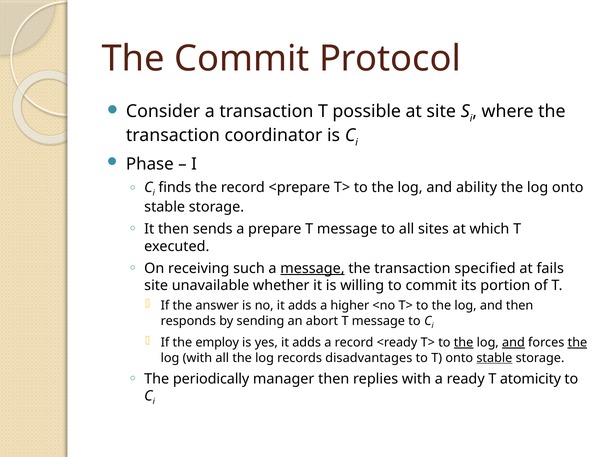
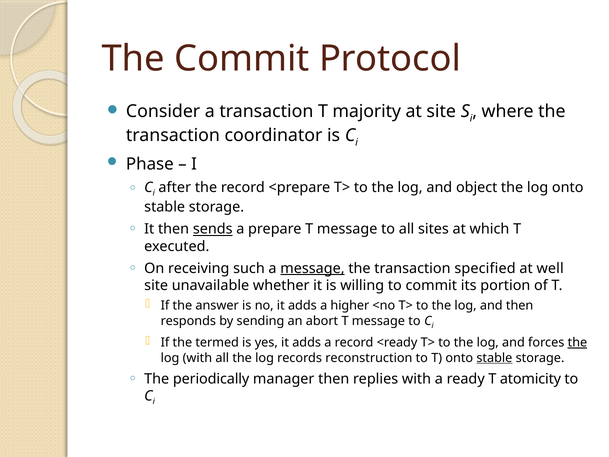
possible: possible -> majority (367, 111)
finds: finds -> after (175, 187)
ability: ability -> object (477, 187)
sends underline: none -> present (213, 229)
fails: fails -> well (550, 268)
employ: employ -> termed (217, 342)
the underline: present -> none (464, 342)
and underline: present -> none (513, 342)
disadvantages: disadvantages -> reconstruction (369, 358)
